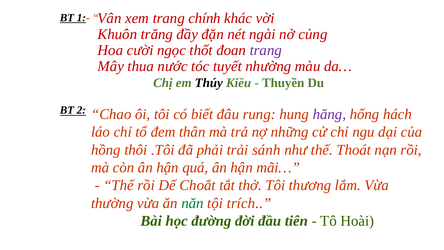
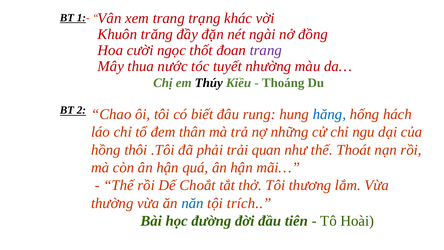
chính: chính -> trạng (204, 18)
củng: củng -> đồng (313, 34)
Thuyền: Thuyền -> Thoáng (283, 83)
hăng colour: purple -> blue (329, 114)
sánh: sánh -> quan (266, 150)
năn colour: green -> blue (192, 203)
